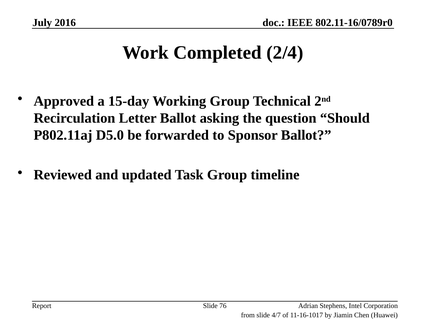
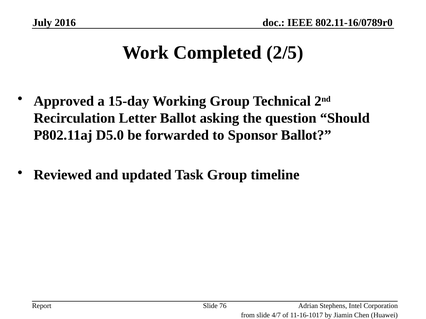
2/4: 2/4 -> 2/5 (285, 53)
